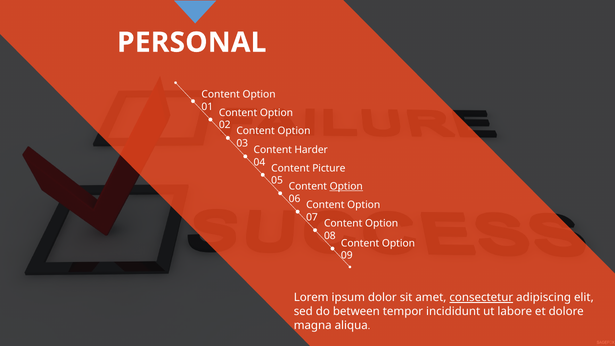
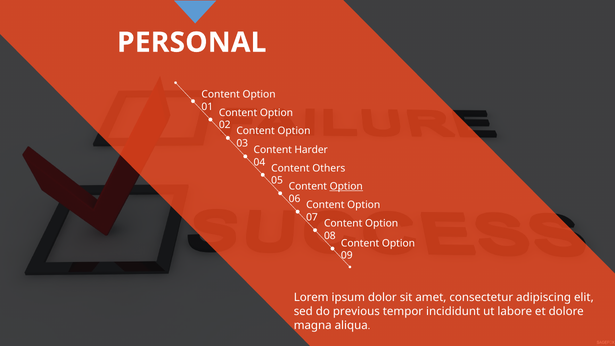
Picture: Picture -> Others (329, 168)
consectetur underline: present -> none (481, 298)
between: between -> previous (356, 311)
